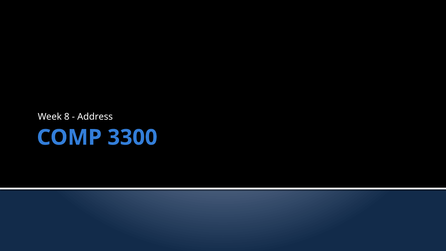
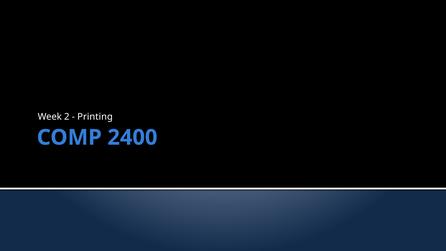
8: 8 -> 2 (67, 117)
Address: Address -> Printing (95, 117)
3300: 3300 -> 2400 (132, 137)
